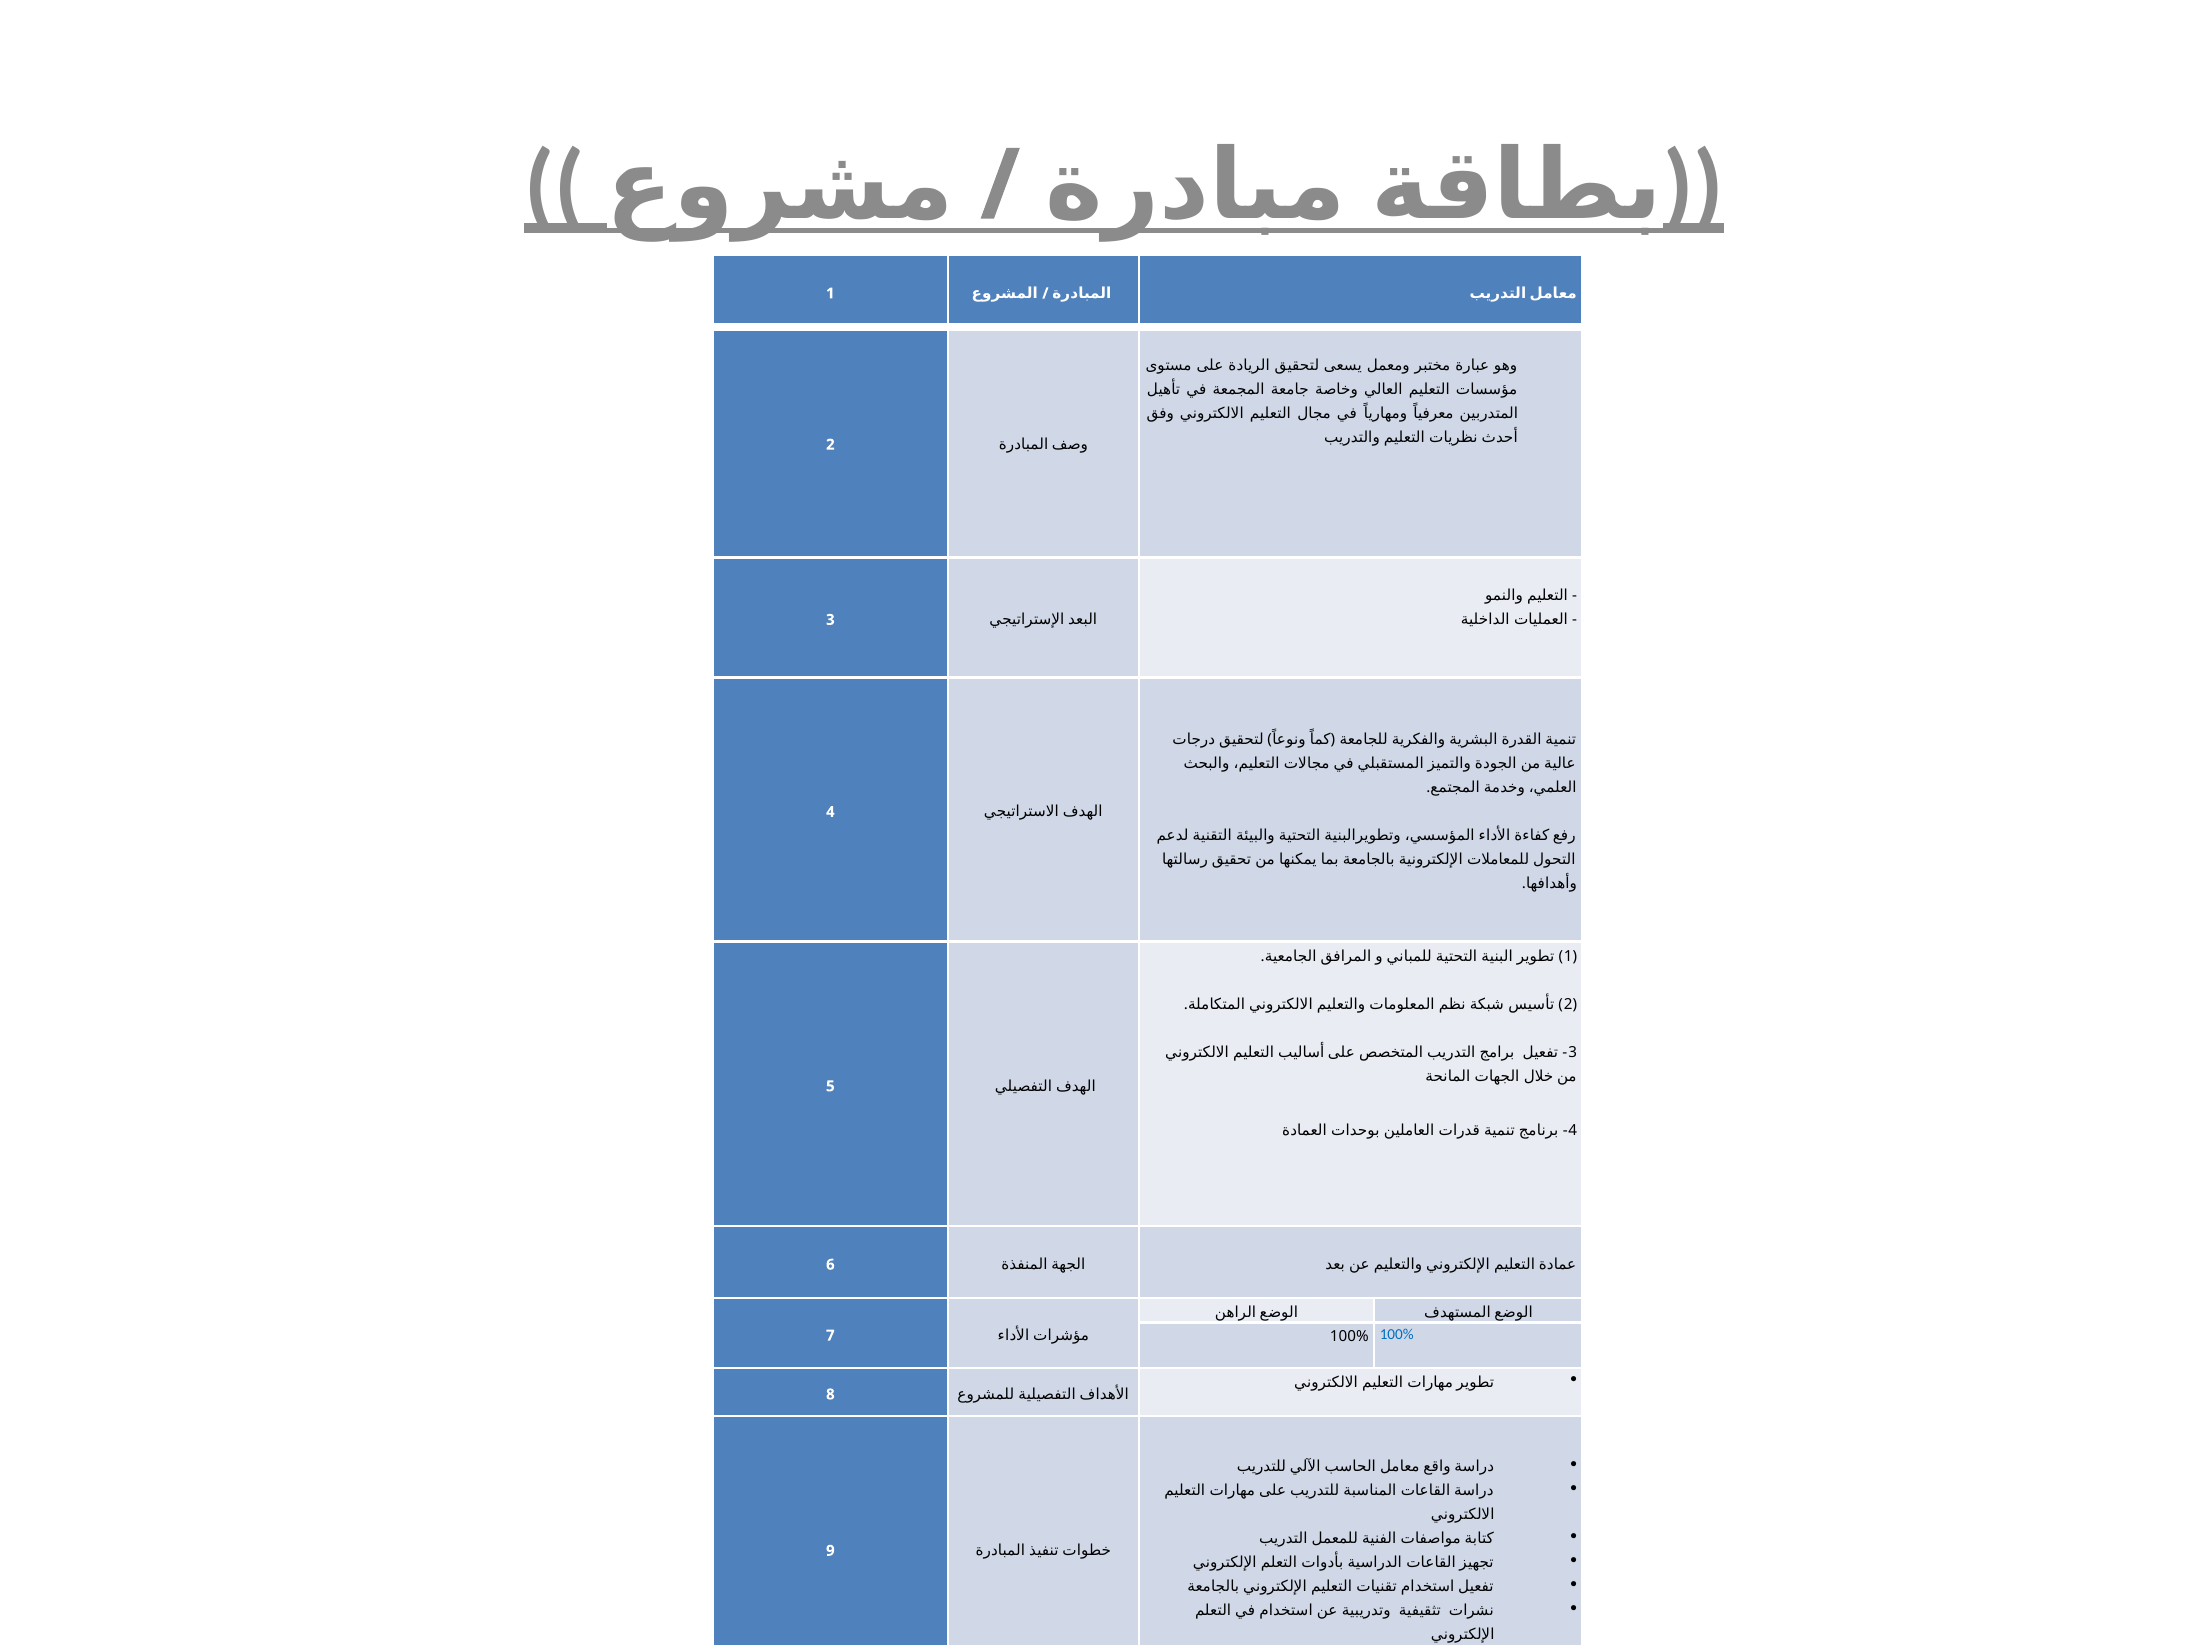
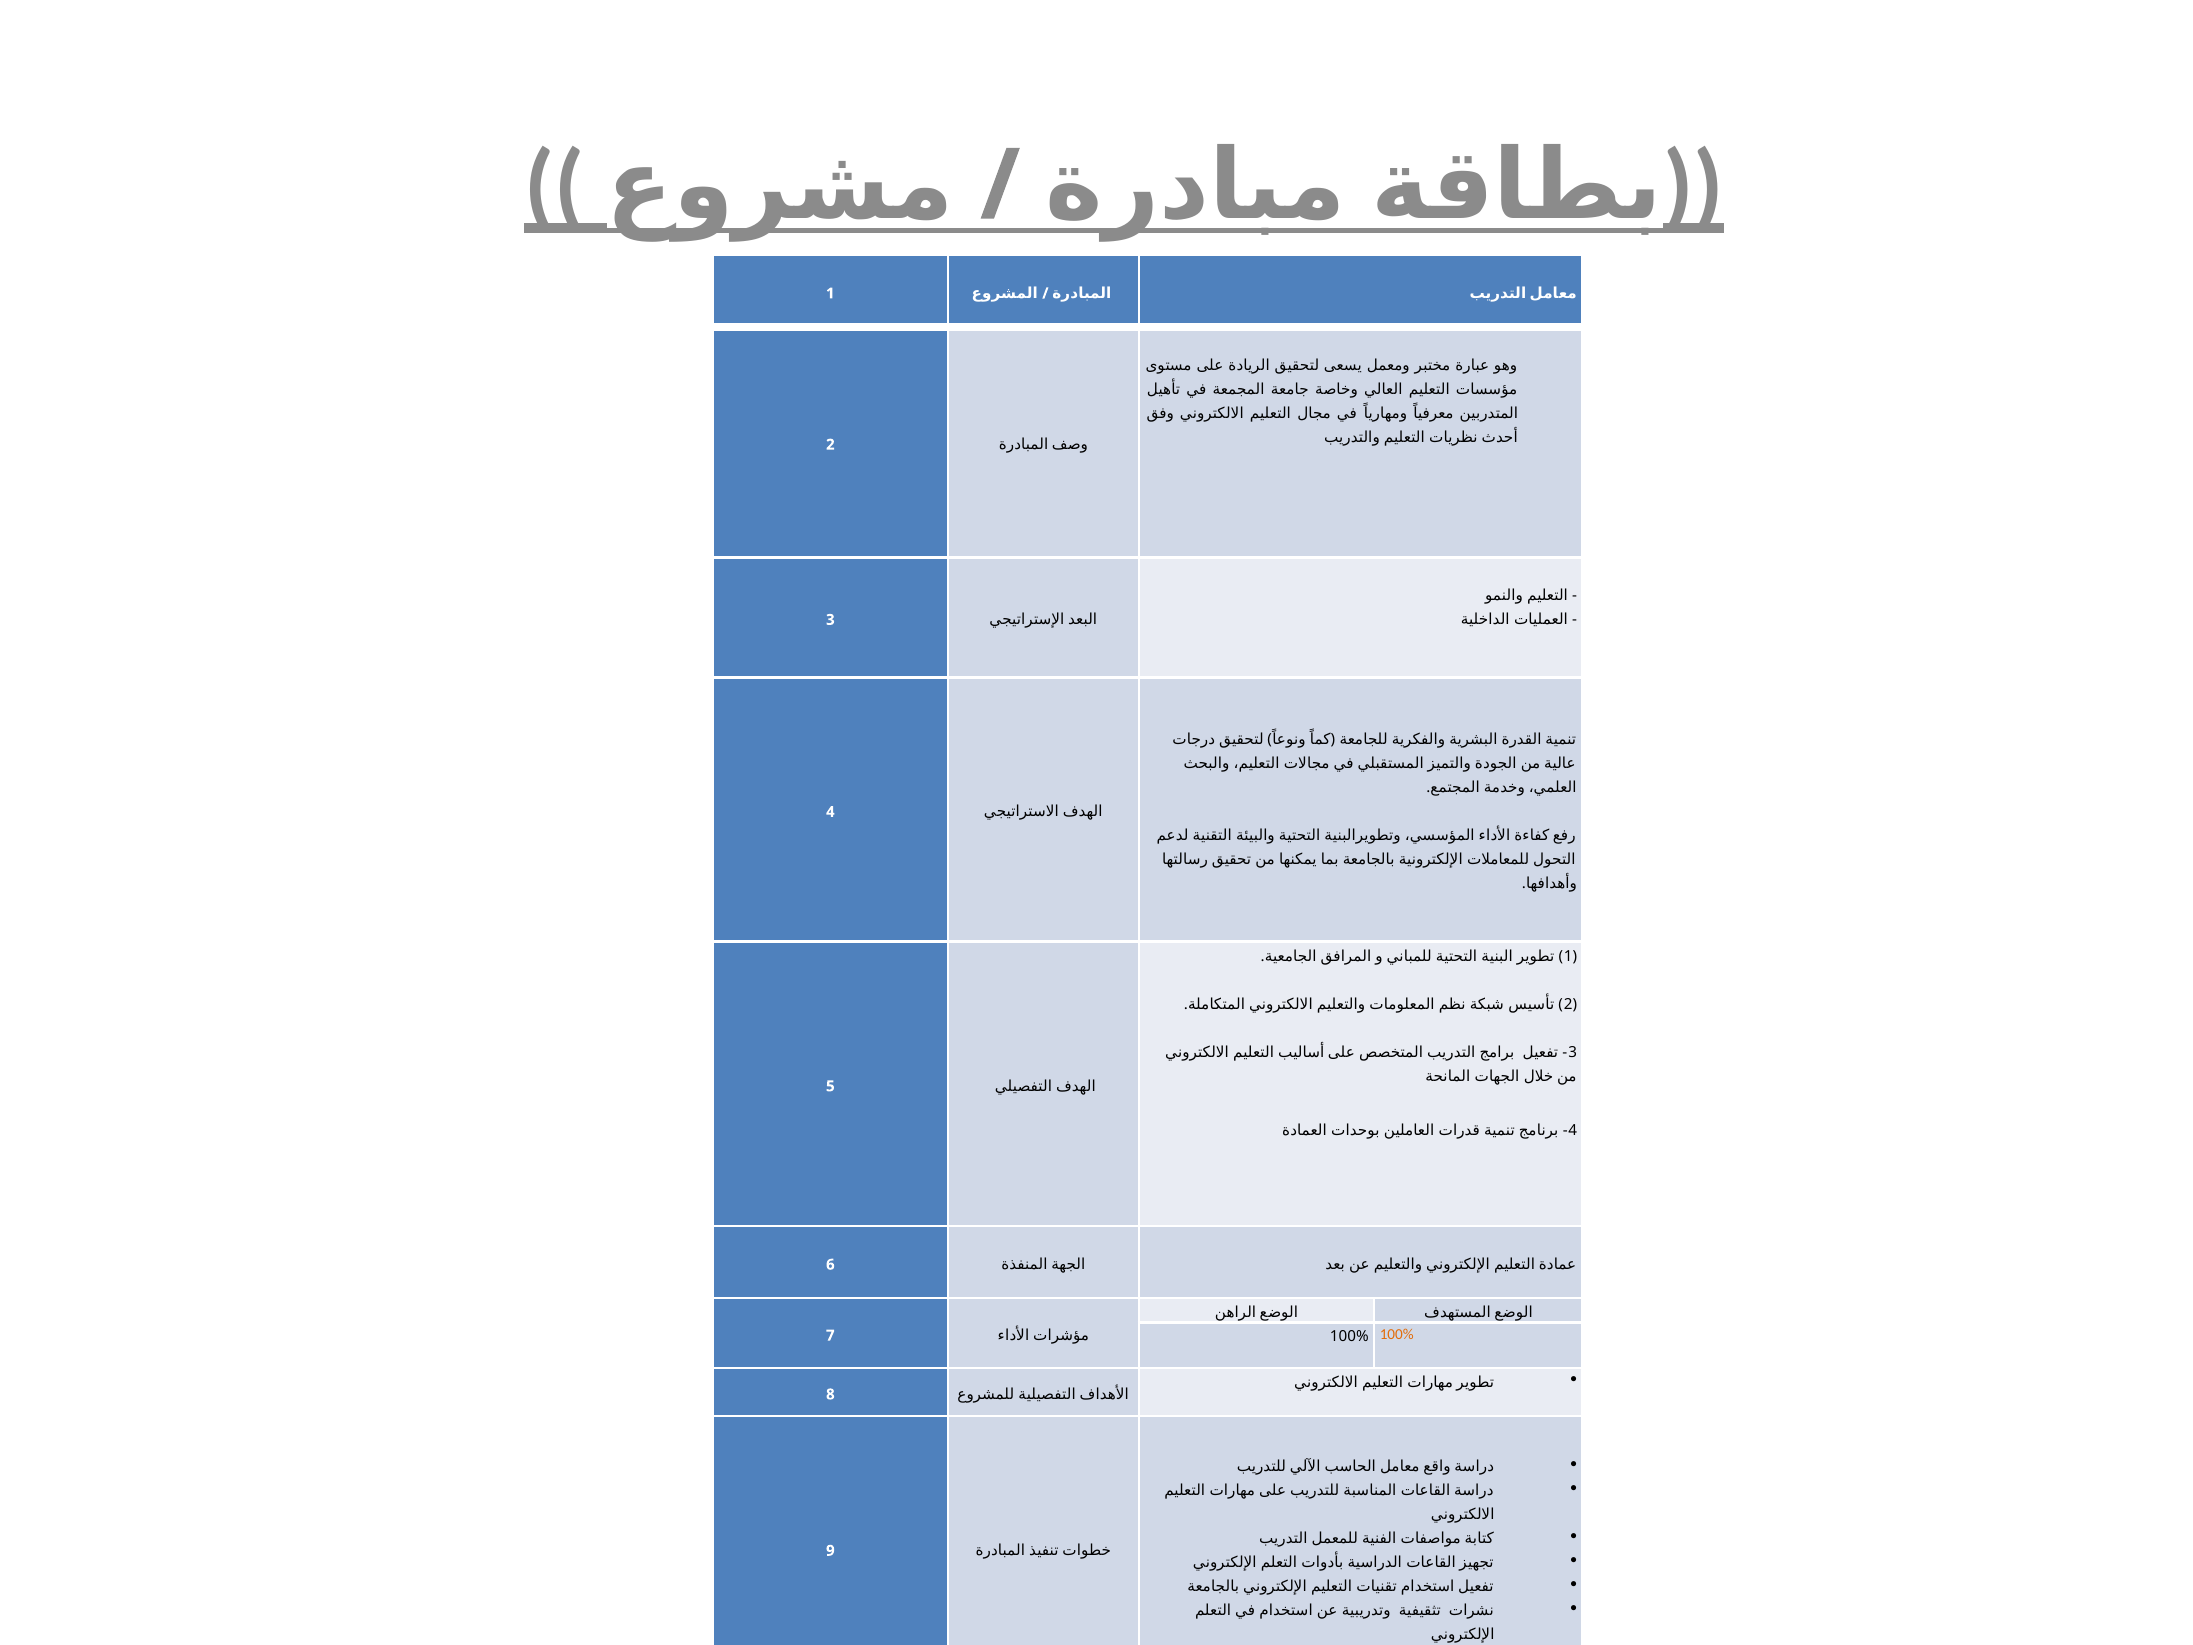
100% colour: blue -> orange (1397, 1334)
